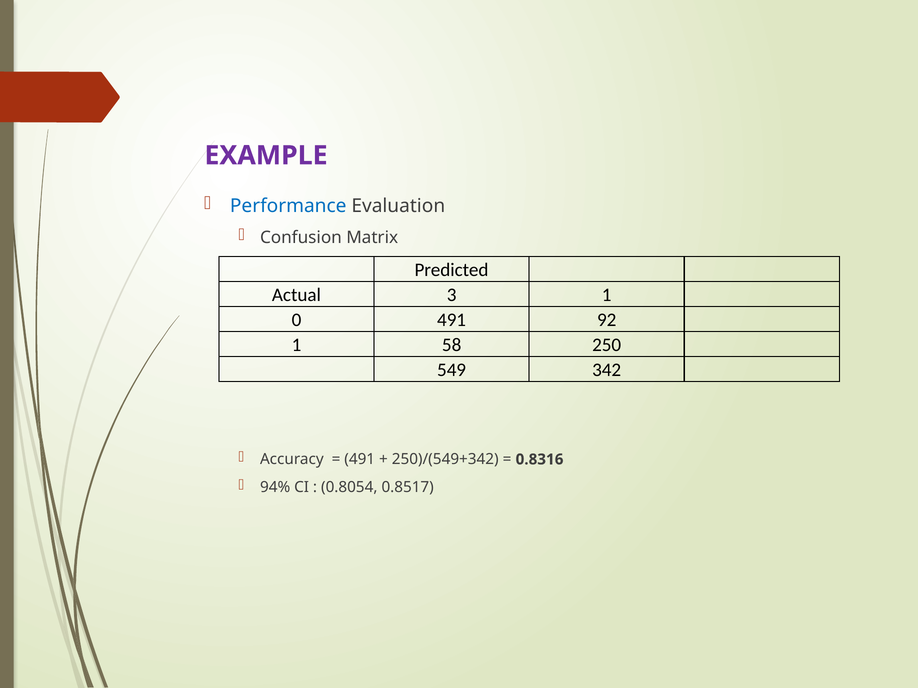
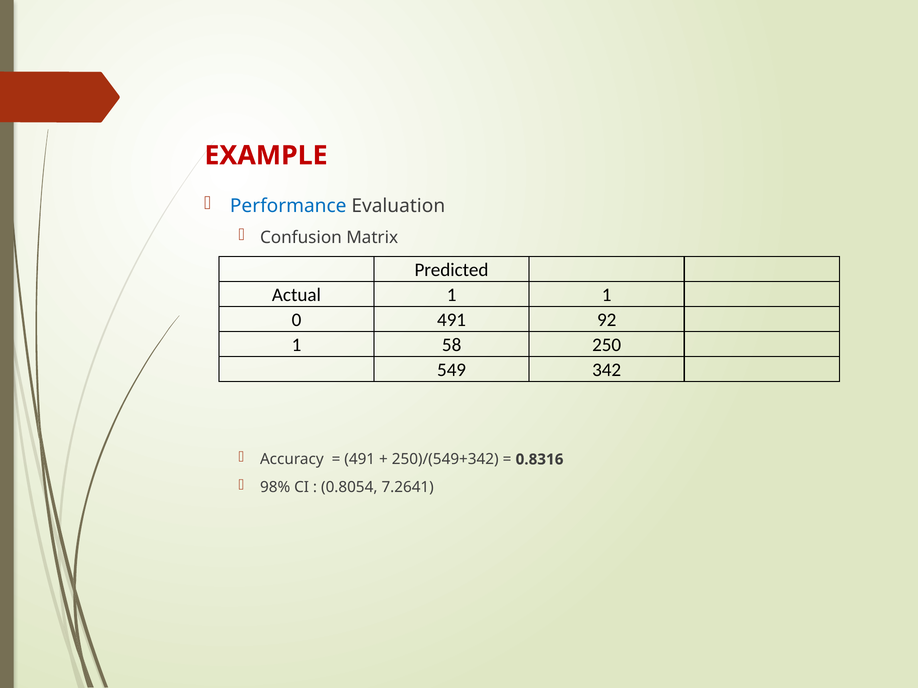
EXAMPLE colour: purple -> red (266, 156)
Actual 3: 3 -> 1 (452, 295)
94%: 94% -> 98% (275, 488)
0.8517: 0.8517 -> 7.2641 (408, 488)
